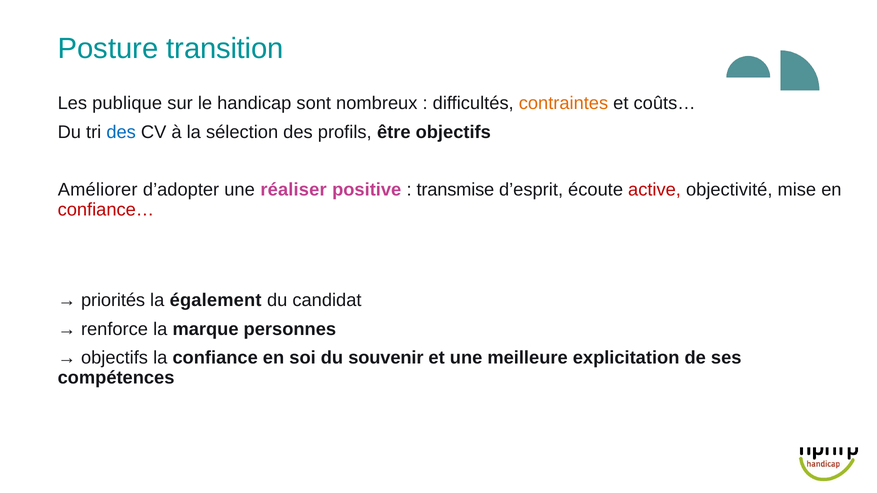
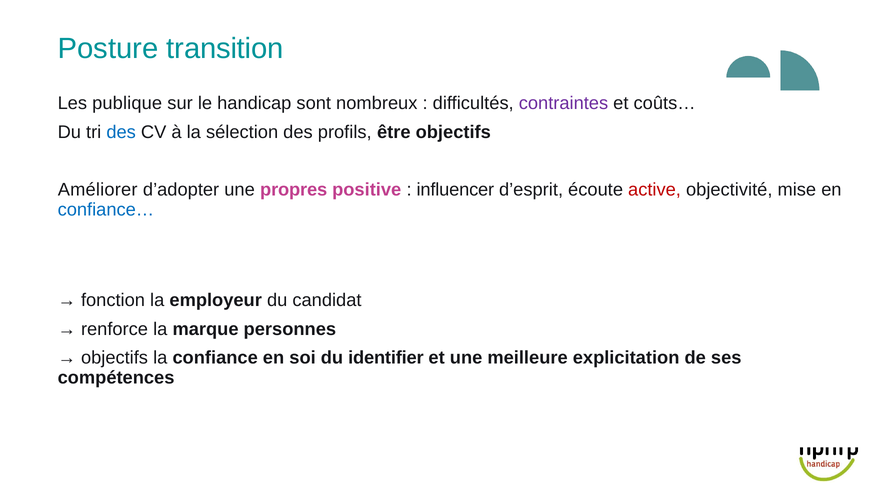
contraintes colour: orange -> purple (563, 103)
réaliser: réaliser -> propres (294, 190)
transmise: transmise -> influencer (455, 190)
confiance… colour: red -> blue (106, 210)
priorités: priorités -> fonction (113, 300)
également: également -> employeur (216, 300)
souvenir: souvenir -> identifier (386, 358)
